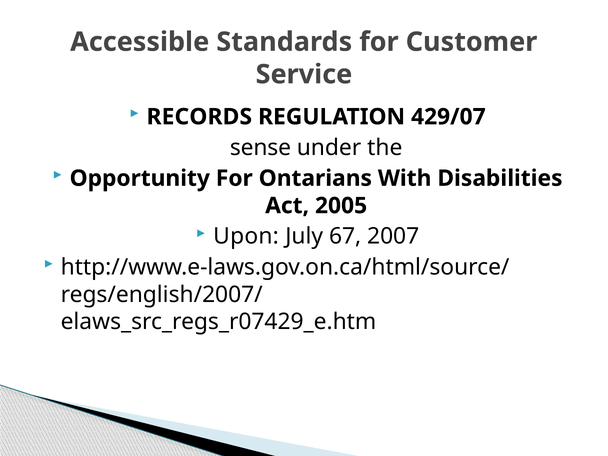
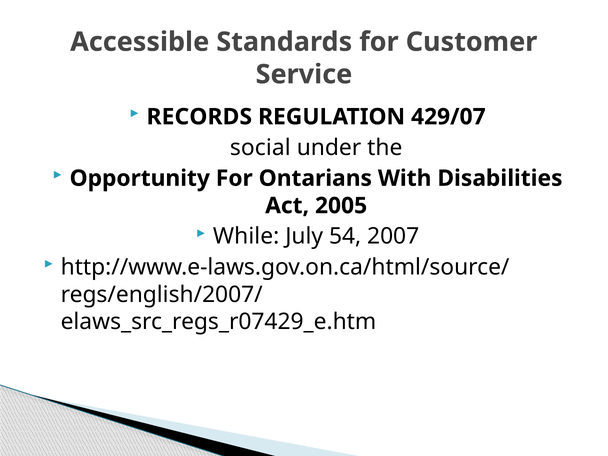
sense: sense -> social (260, 148)
Upon: Upon -> While (246, 236)
67: 67 -> 54 (345, 236)
